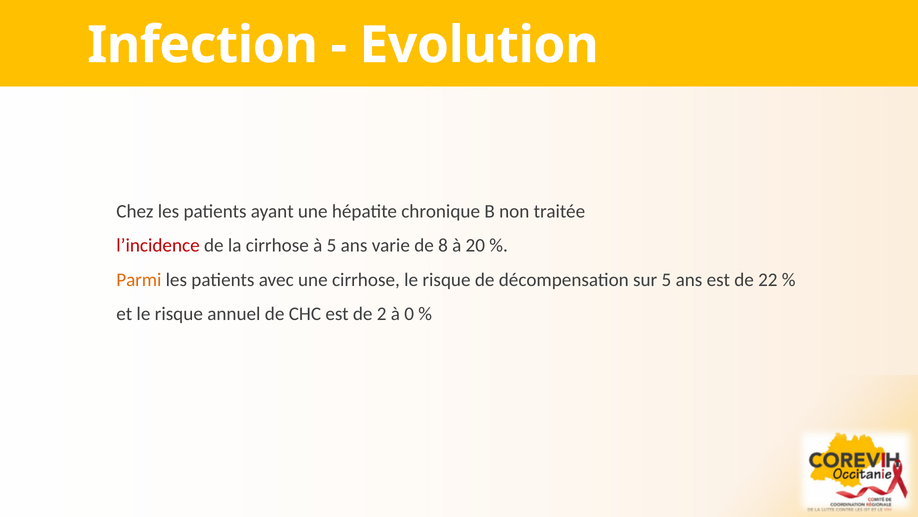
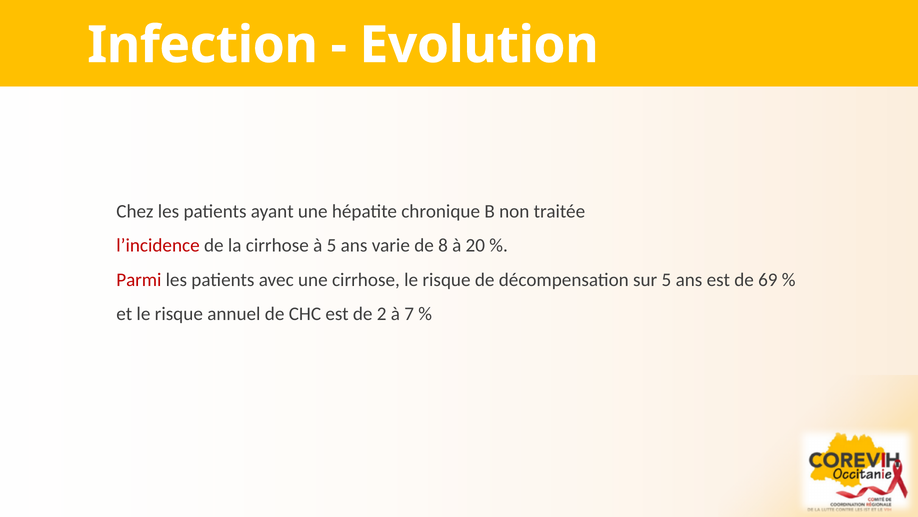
Parmi colour: orange -> red (139, 279)
22: 22 -> 69 (768, 279)
0: 0 -> 7 (409, 313)
